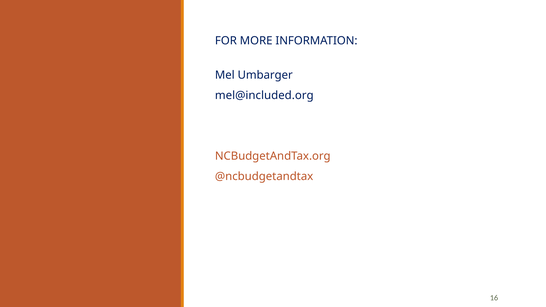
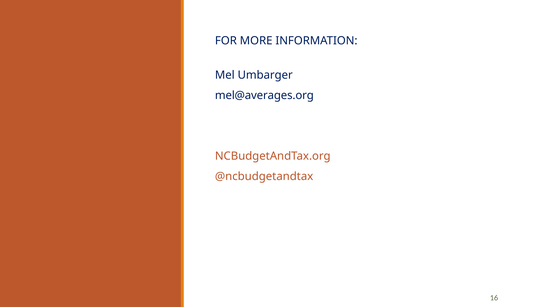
mel@included.org: mel@included.org -> mel@averages.org (264, 95)
